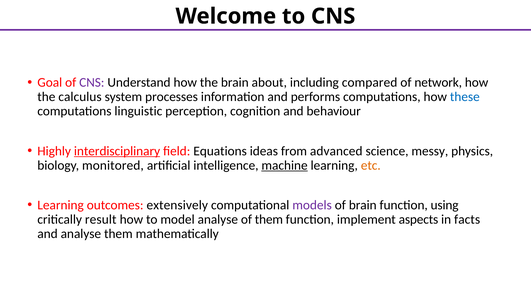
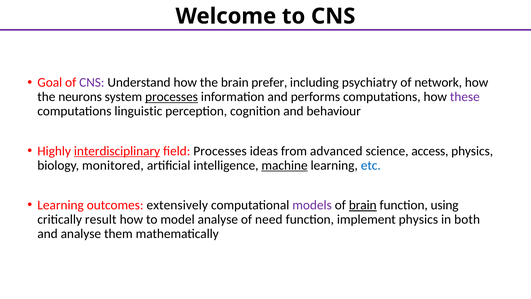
about: about -> prefer (269, 82)
compared: compared -> psychiatry (370, 82)
calculus: calculus -> neurons (80, 97)
processes underline: none -> present (172, 97)
these colour: blue -> purple (465, 97)
field Equations: Equations -> Processes (220, 151)
messy: messy -> access (430, 151)
etc colour: orange -> blue (371, 165)
brain underline: none -> present (363, 205)
of them: them -> need (269, 219)
implement aspects: aspects -> physics (418, 219)
facts: facts -> both (467, 219)
